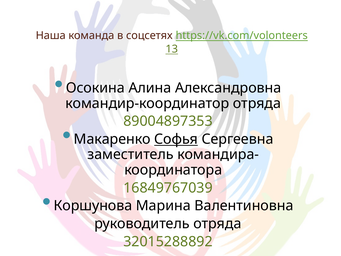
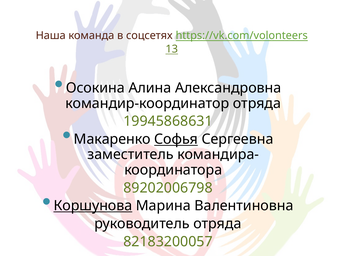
89004897353: 89004897353 -> 19945868631 (168, 121)
16849767039: 16849767039 -> 89202006798 (168, 188)
Коршунова underline: none -> present (93, 206)
32015288892: 32015288892 -> 82183200057 (168, 241)
